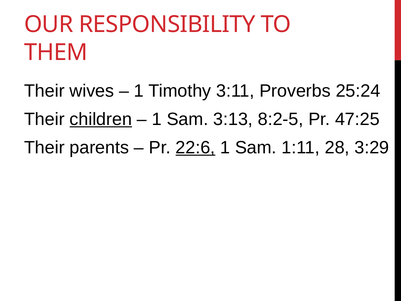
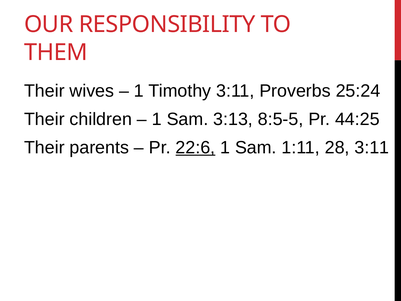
children underline: present -> none (101, 119)
8:2-5: 8:2-5 -> 8:5-5 (281, 119)
47:25: 47:25 -> 44:25 (357, 119)
28 3:29: 3:29 -> 3:11 (372, 147)
